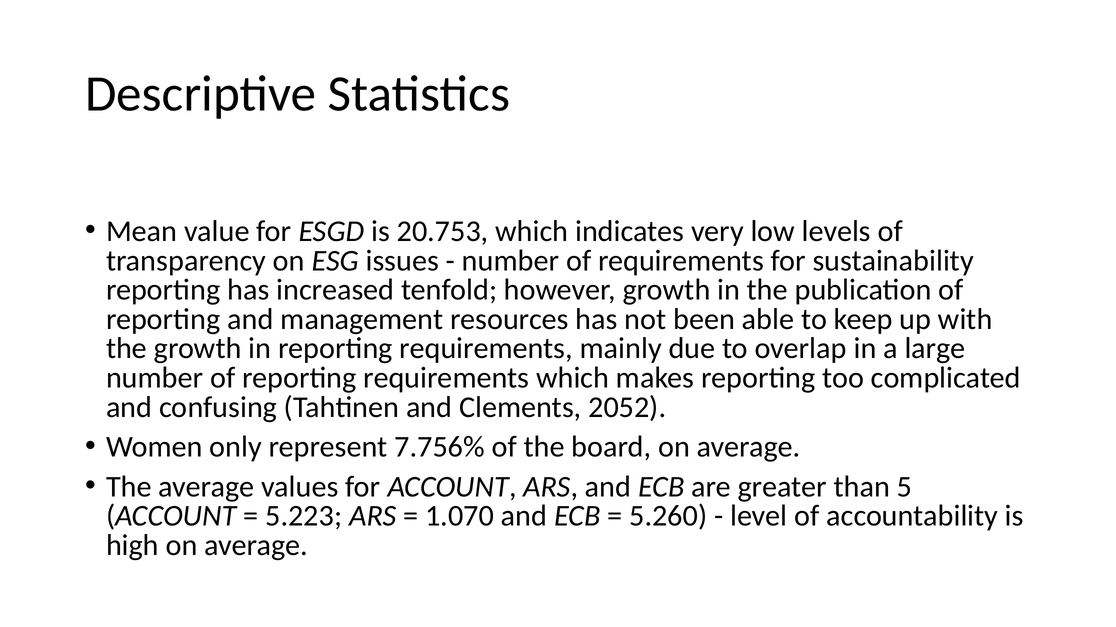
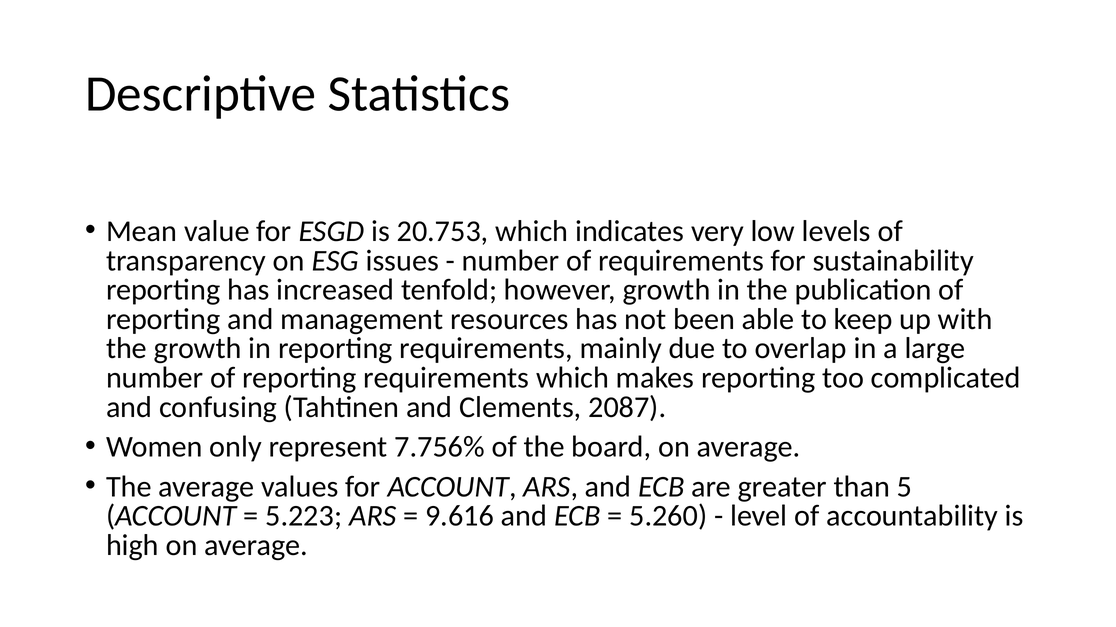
2052: 2052 -> 2087 (627, 408)
1.070: 1.070 -> 9.616 (460, 517)
